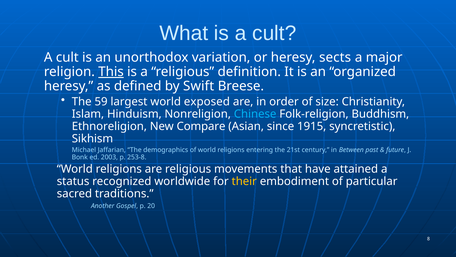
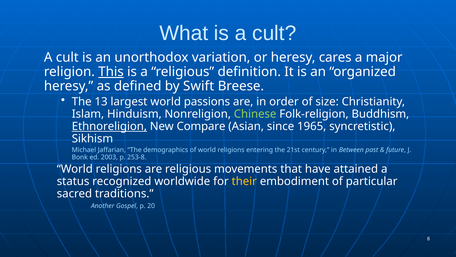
sects: sects -> cares (335, 57)
59: 59 -> 13 (101, 102)
exposed: exposed -> passions (207, 102)
Chinese colour: light blue -> light green (255, 114)
Ethnoreligion underline: none -> present (109, 126)
1915: 1915 -> 1965 (312, 126)
